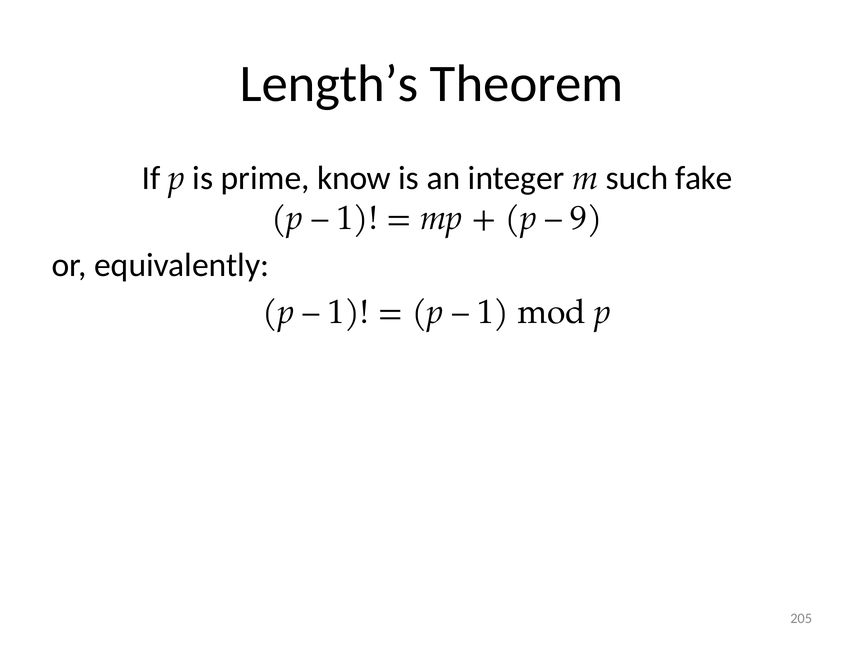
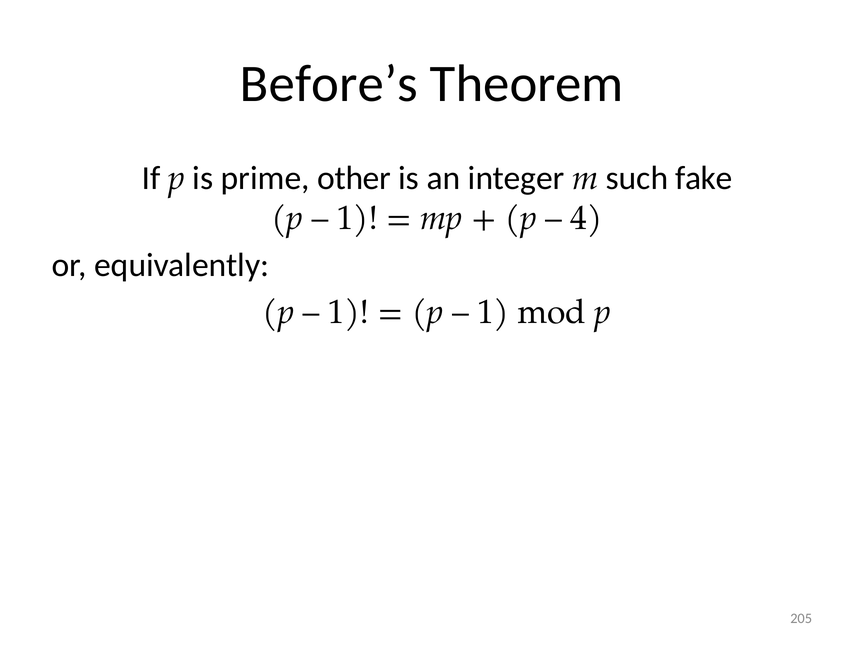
Length’s: Length’s -> Before’s (329, 84)
know: know -> other (354, 178)
9: 9 -> 4 (586, 218)
